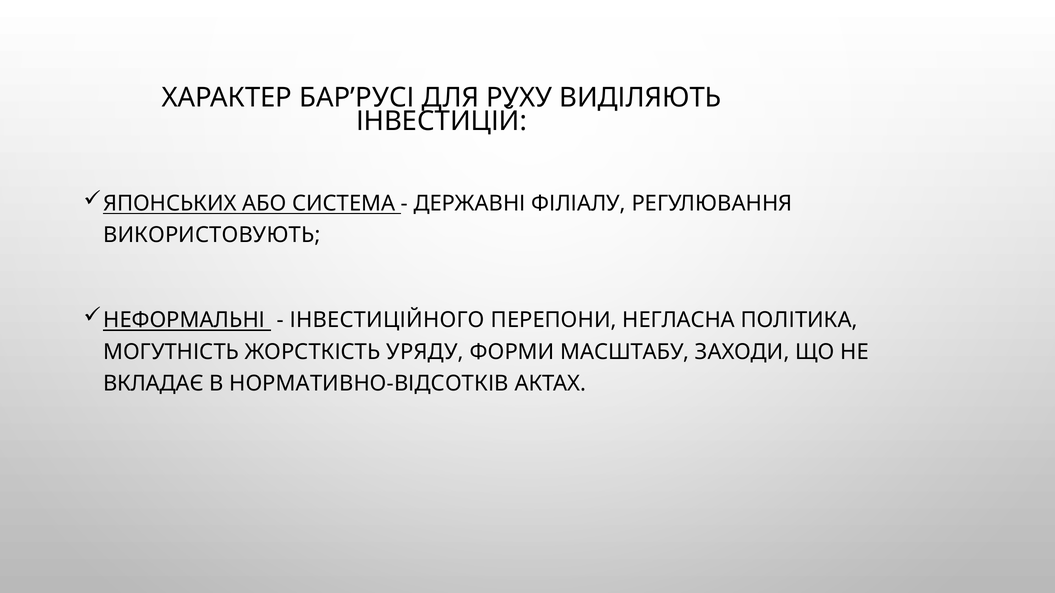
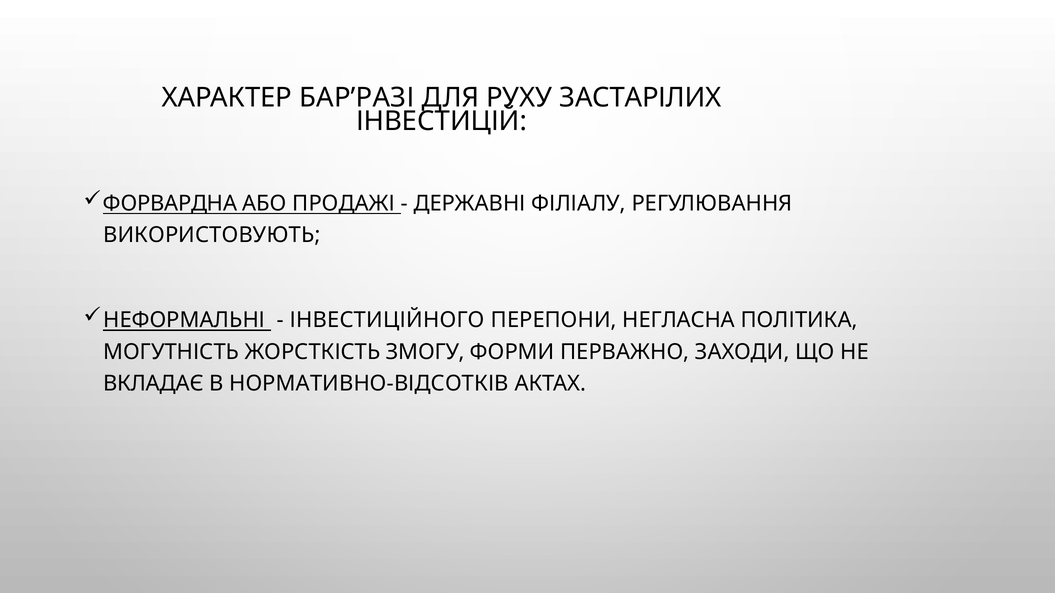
БАР’РУСІ: БАР’РУСІ -> БАР’РАЗІ (357, 98)
ВИДІЛЯЮТЬ: ВИДІЛЯЮТЬ -> ЗАСТАРІЛИХ (641, 98)
ЯПОНСЬКИХ: ЯПОНСЬКИХ -> ФОРВАРДНА (170, 204)
СИСТЕМА: СИСТЕМА -> ПРОДАЖІ (344, 204)
УРЯДУ: УРЯДУ -> ЗМОГУ (425, 352)
МАСШТАБУ: МАСШТАБУ -> ПЕРВАЖНО (625, 352)
